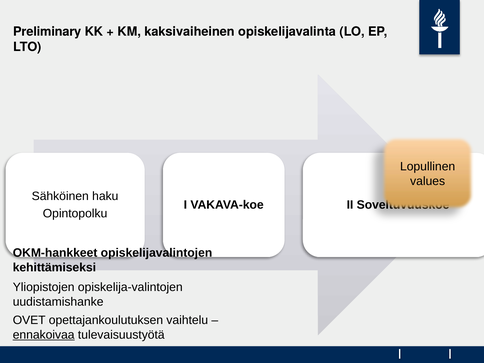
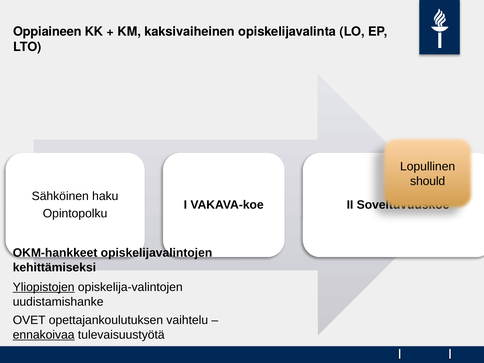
Preliminary: Preliminary -> Oppiaineen (47, 32)
values: values -> should (428, 181)
Yliopistojen underline: none -> present (44, 287)
